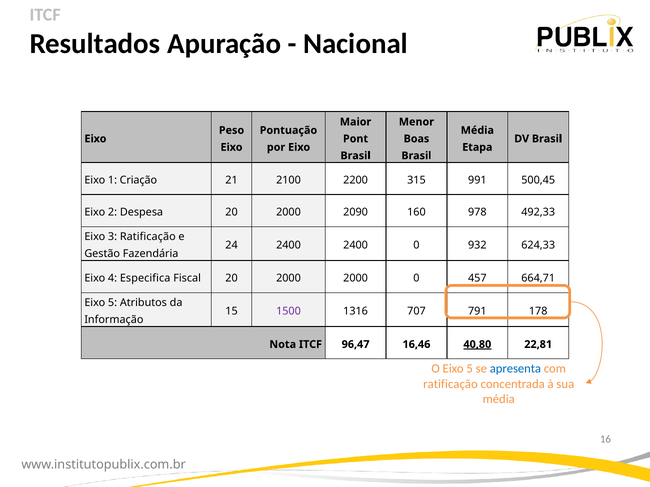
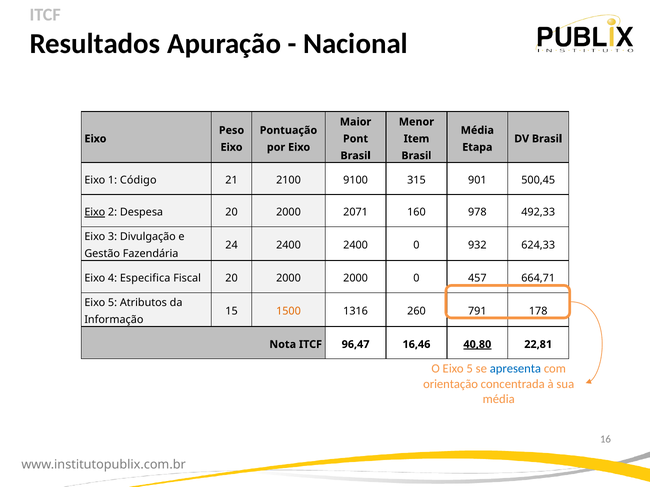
Boas: Boas -> Item (416, 139)
Criação: Criação -> Código (138, 180)
2200: 2200 -> 9100 (356, 180)
991: 991 -> 901 (477, 180)
Eixo underline: none -> present (95, 213)
2090: 2090 -> 2071 (356, 213)
3 Ratificação: Ratificação -> Divulgação (148, 237)
1500 colour: purple -> orange (289, 312)
707: 707 -> 260 (416, 312)
ratificação: ratificação -> orientação (451, 384)
